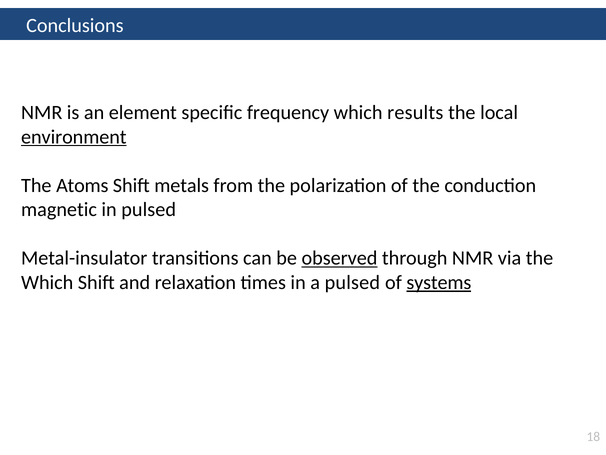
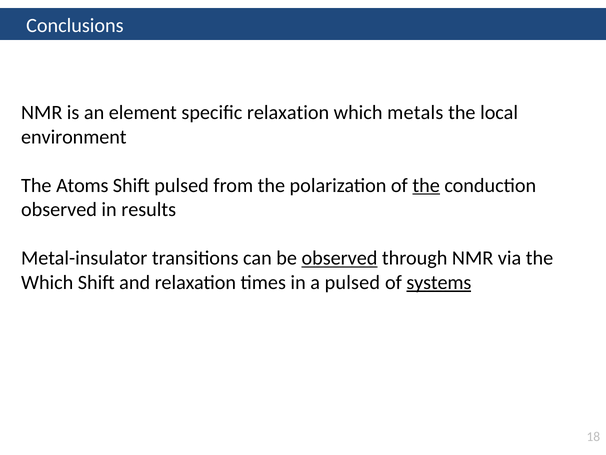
specific frequency: frequency -> relaxation (288, 112)
results: results -> metals (415, 112)
environment underline: present -> none (74, 137)
Shift metals: metals -> pulsed (182, 185)
the underline: none -> present (426, 185)
magnetic: magnetic -> observed (59, 209)
in pulsed: pulsed -> results (149, 209)
